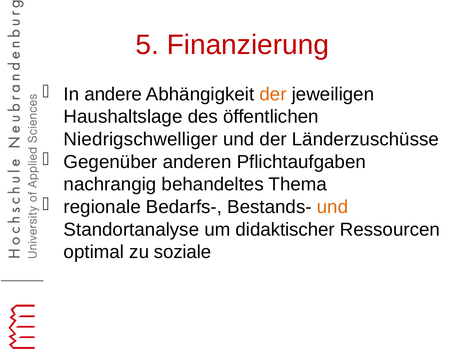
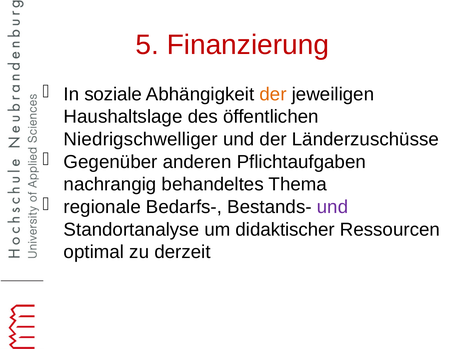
andere: andere -> soziale (113, 94)
und colour: orange -> purple (333, 207)
soziale: soziale -> derzeit (182, 252)
